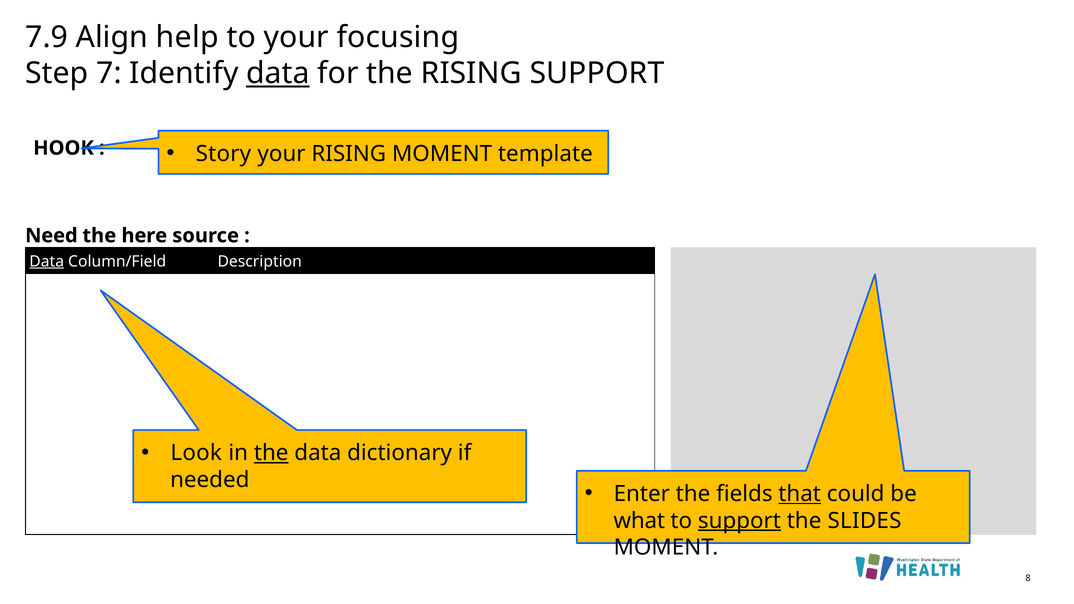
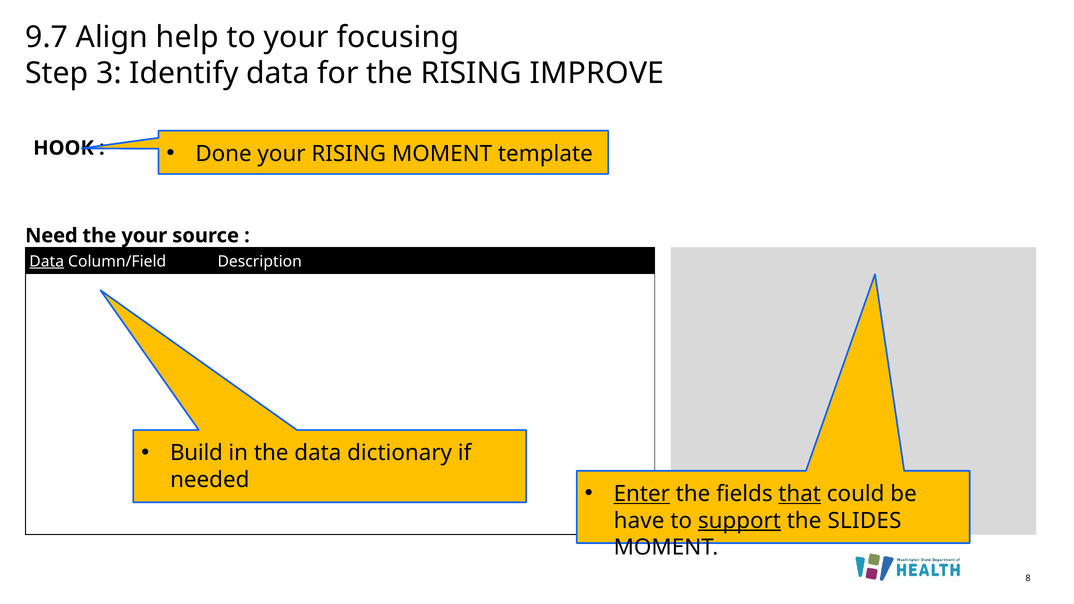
7.9: 7.9 -> 9.7 (47, 37)
7: 7 -> 3 (109, 74)
data underline: present -> none (278, 74)
RISING SUPPORT: SUPPORT -> IMPROVE (597, 74)
Story: Story -> Done (224, 154)
the here: here -> your (144, 236)
Look: Look -> Build (196, 453)
the underline: present -> none (271, 453)
Enter underline: none -> present (642, 494)
what: what -> have (639, 521)
